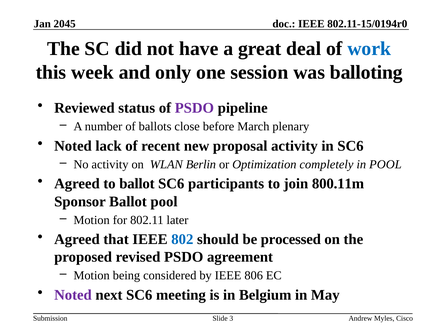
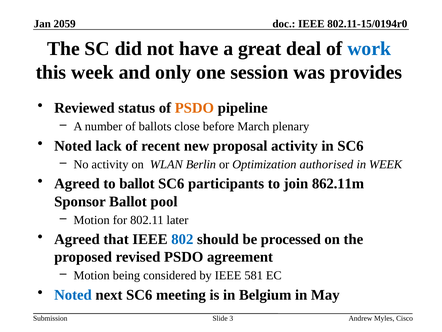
2045: 2045 -> 2059 (65, 24)
balloting: balloting -> provides (366, 72)
PSDO colour: purple -> orange (194, 108)
completely: completely -> authorised (326, 164)
in POOL: POOL -> WEEK (386, 164)
800.11m: 800.11m -> 862.11m (338, 183)
806: 806 -> 581 (254, 275)
Noted colour: purple -> blue (73, 294)
